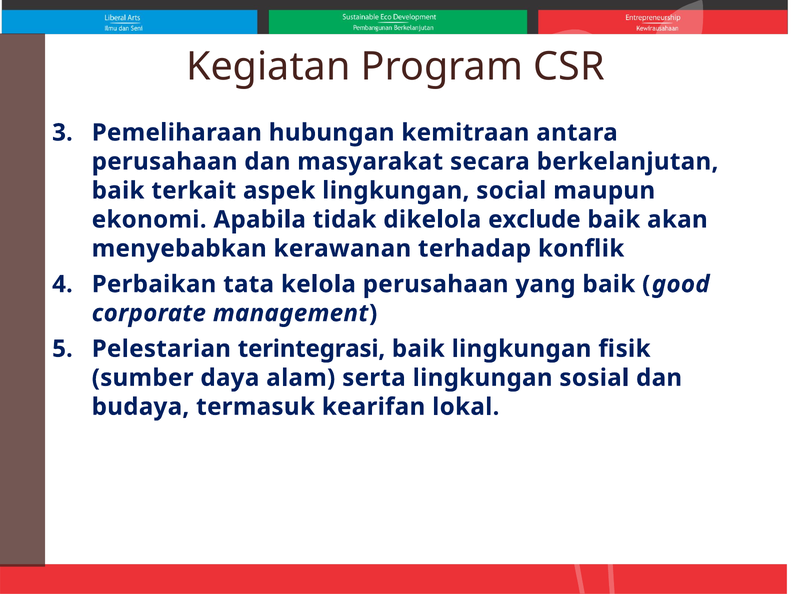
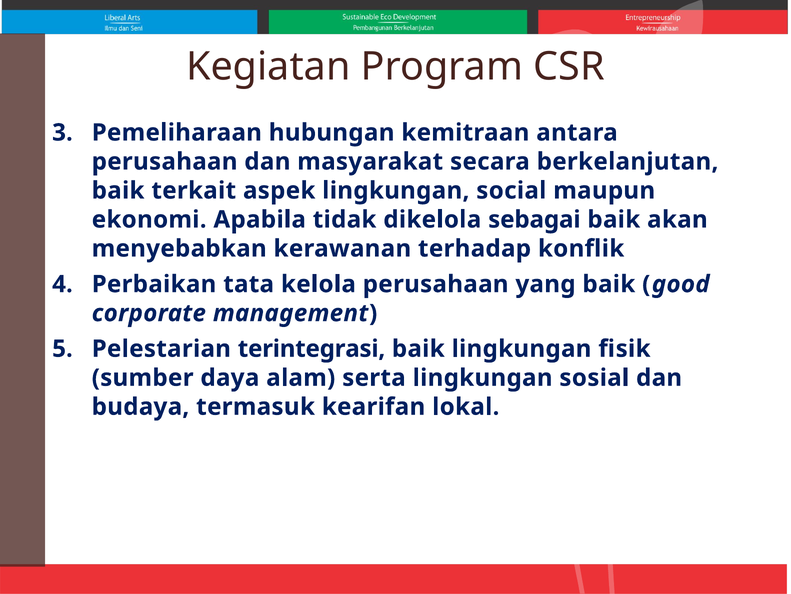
exclude: exclude -> sebagai (534, 219)
